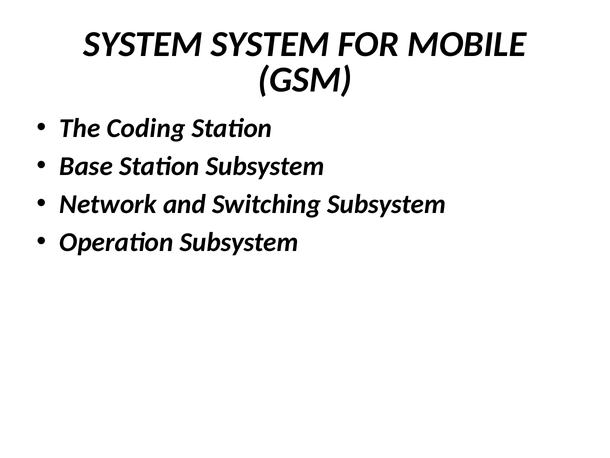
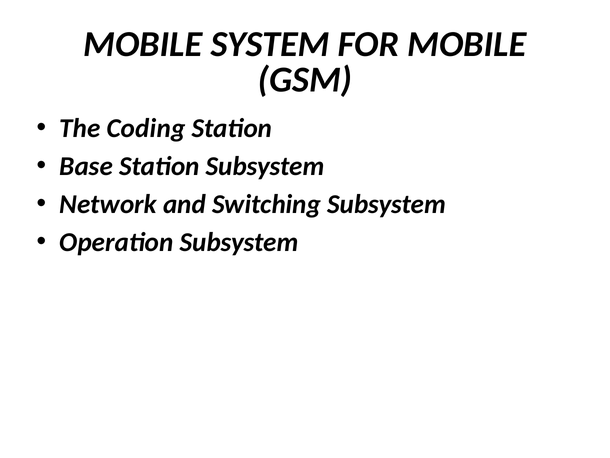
SYSTEM: SYSTEM -> MOBILE (143, 44)
